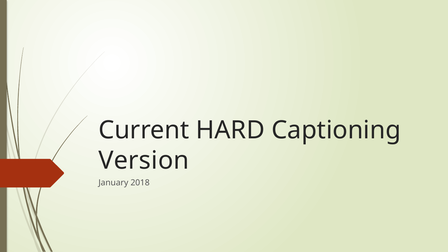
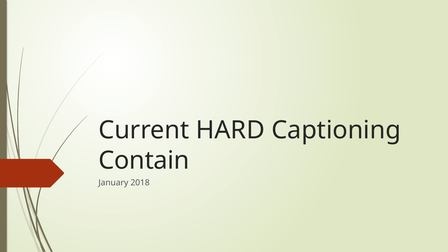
Version: Version -> Contain (144, 161)
